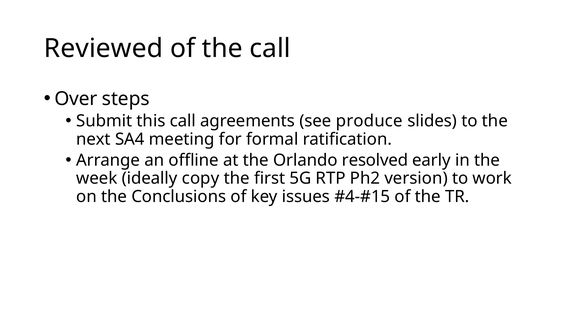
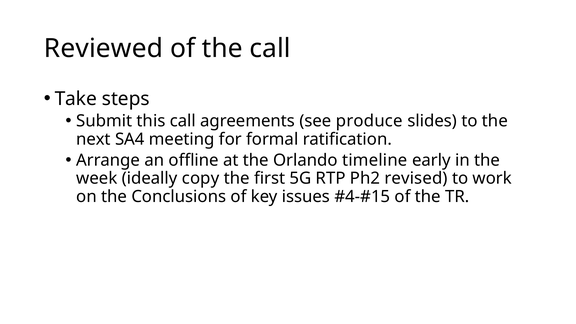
Over: Over -> Take (76, 99)
resolved: resolved -> timeline (375, 160)
version: version -> revised (416, 178)
